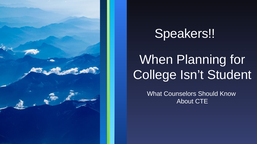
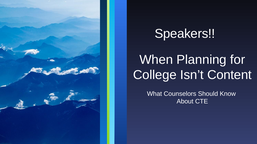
Student: Student -> Content (229, 75)
